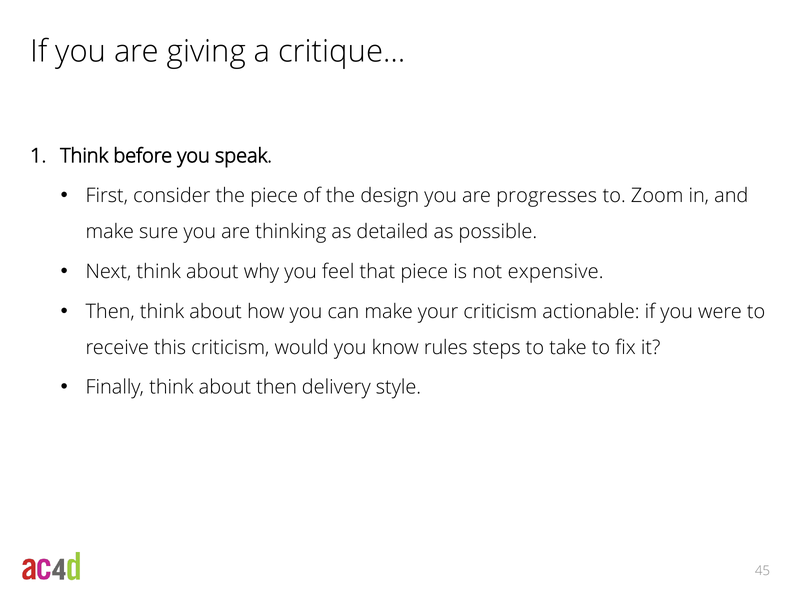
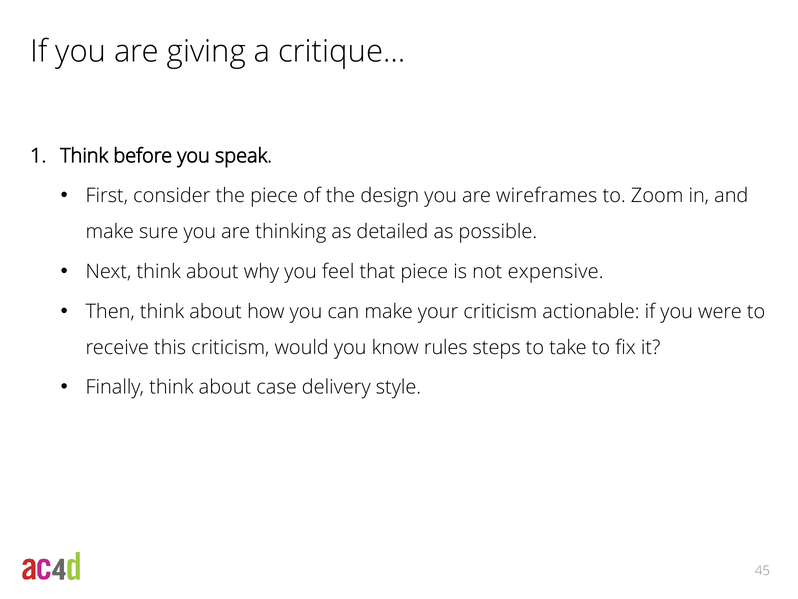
progresses: progresses -> wireframes (547, 196)
about then: then -> case (277, 387)
